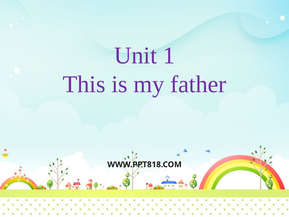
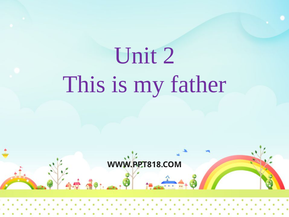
1: 1 -> 2 (169, 55)
